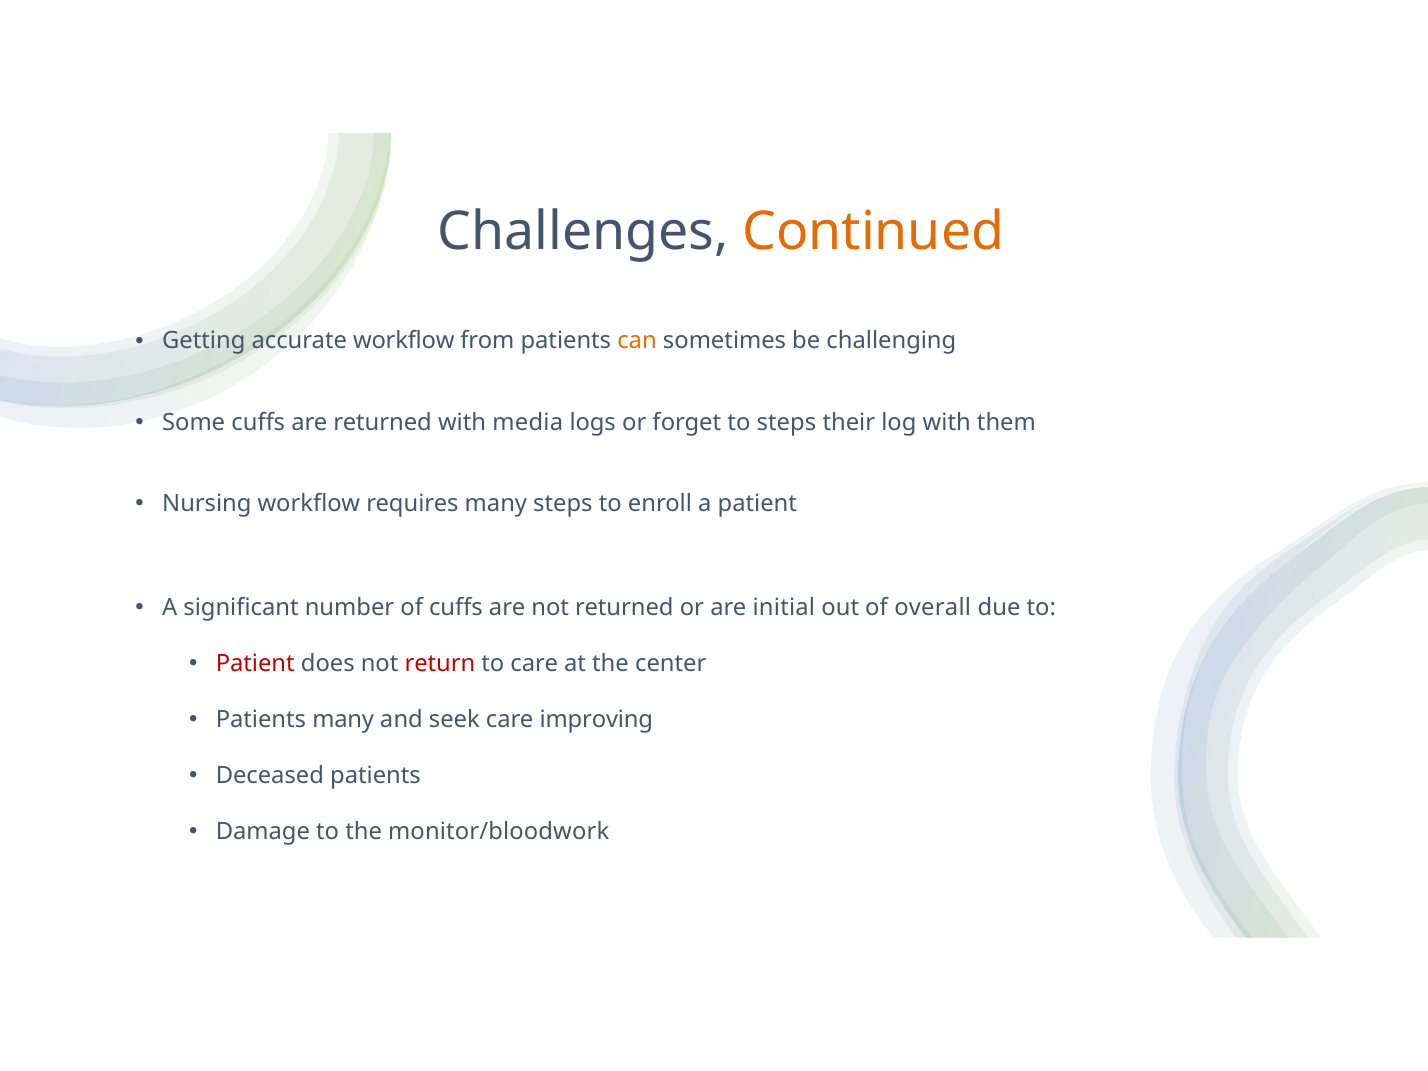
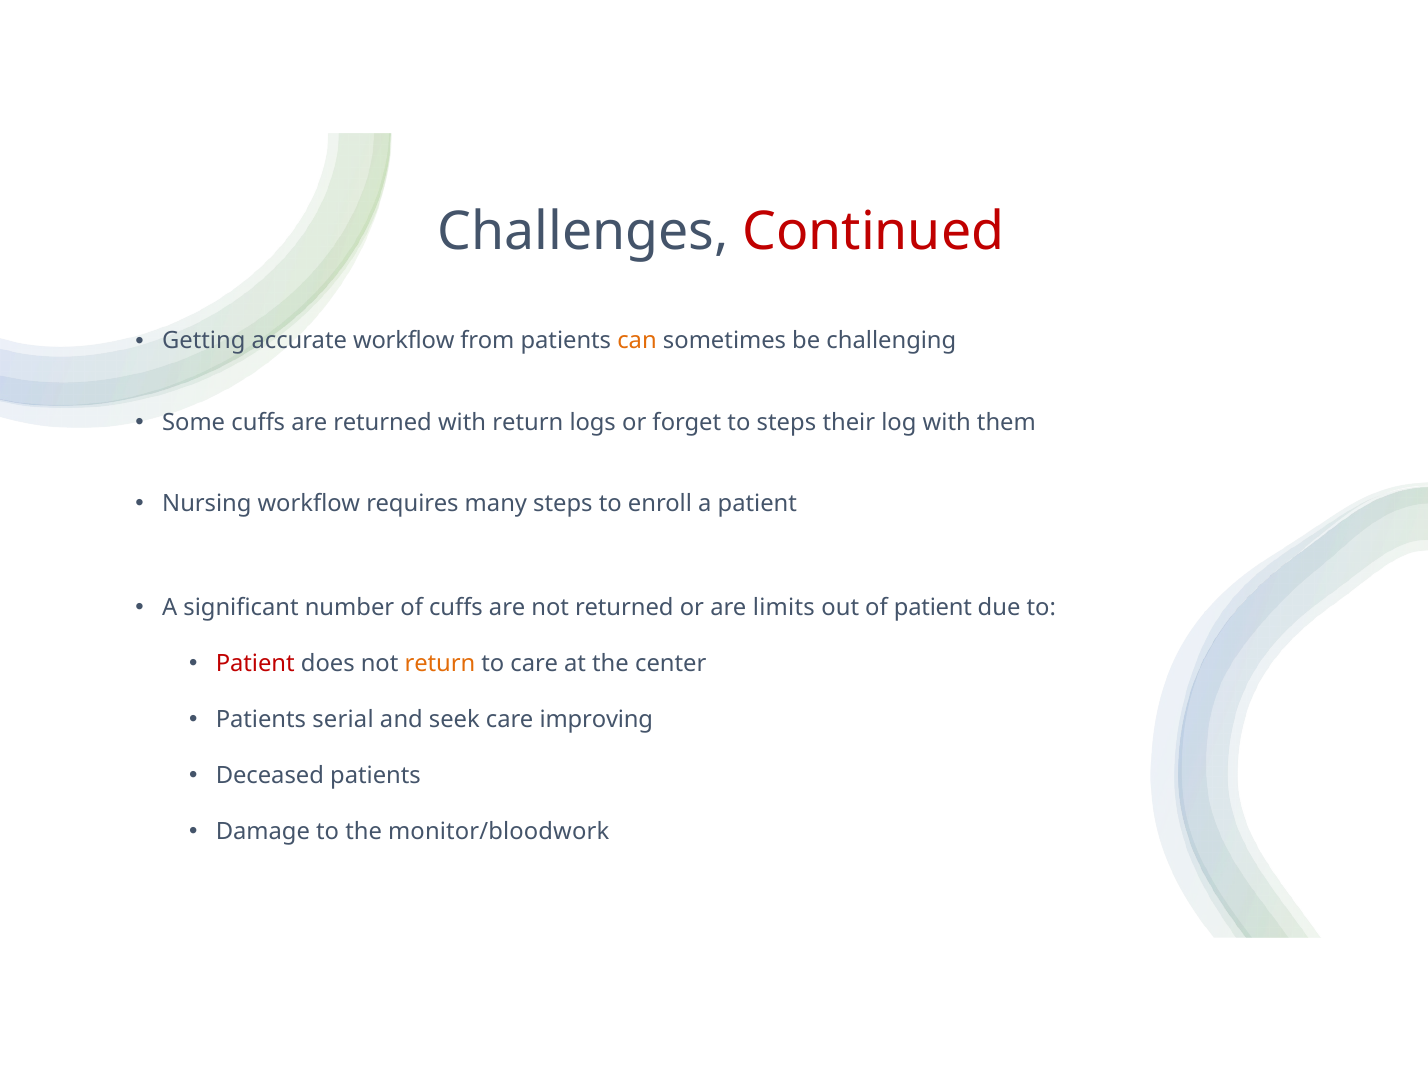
Continued colour: orange -> red (873, 232)
with media: media -> return (528, 422)
initial: initial -> limits (784, 608)
of overall: overall -> patient (933, 608)
return colour: red -> orange (440, 664)
Patients many: many -> serial (343, 720)
